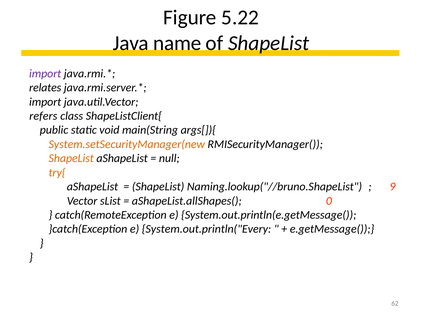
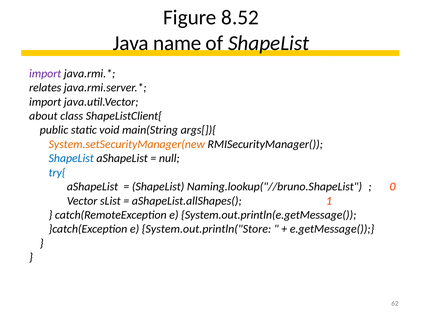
5.22: 5.22 -> 8.52 (240, 18)
refers: refers -> about (43, 116)
ShapeList colour: orange -> blue (71, 158)
try{ colour: orange -> blue (57, 173)
9: 9 -> 0 (393, 187)
0: 0 -> 1 (329, 201)
System.out.println("Every: System.out.println("Every -> System.out.println("Store (206, 229)
